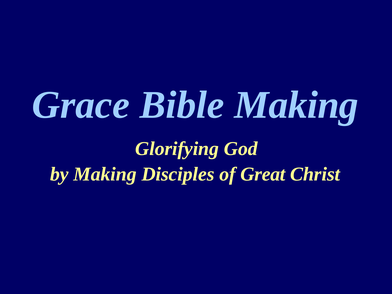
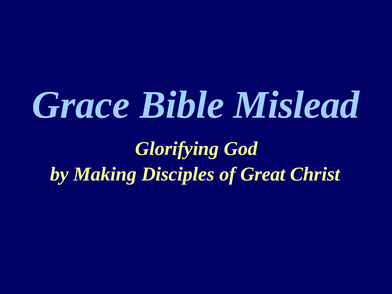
Bible Making: Making -> Mislead (296, 105)
